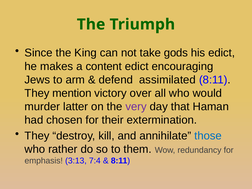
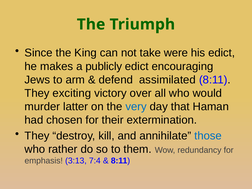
gods: gods -> were (176, 53)
content: content -> publicly (104, 66)
mention: mention -> exciting (72, 93)
very colour: purple -> blue (136, 107)
